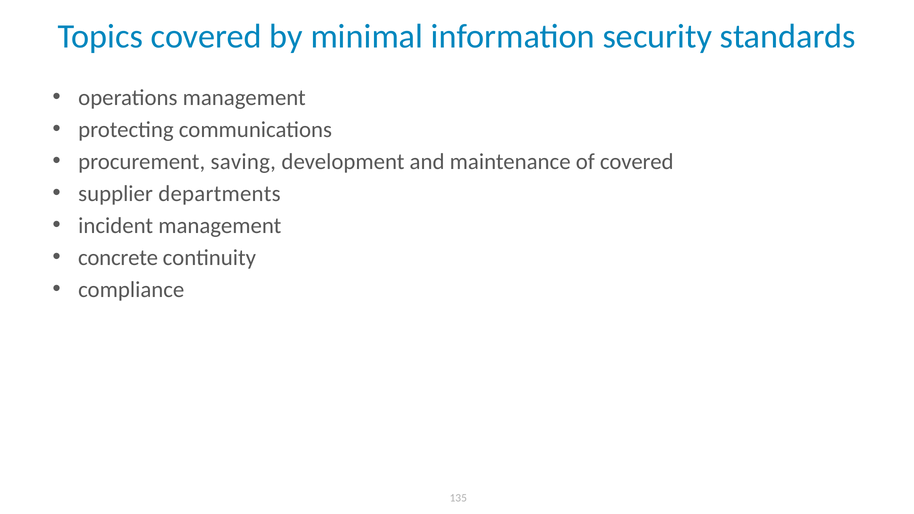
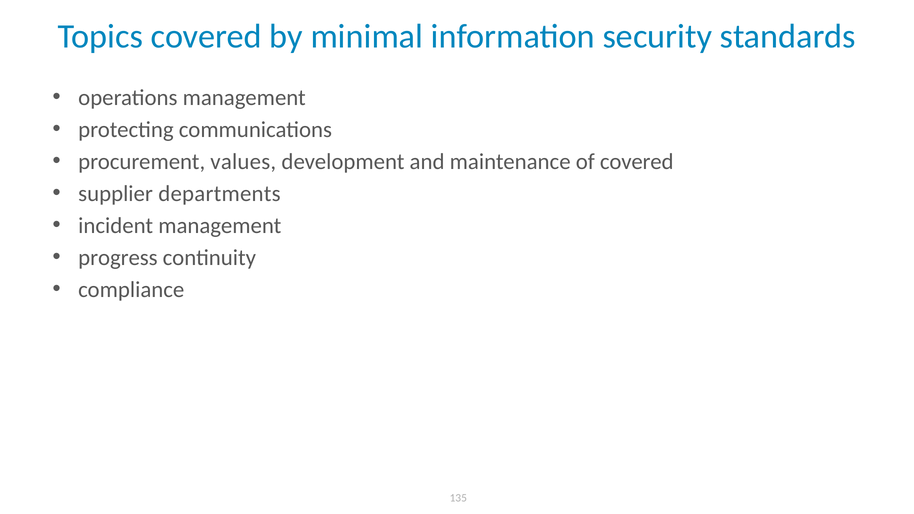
saving: saving -> values (243, 162)
concrete: concrete -> progress (118, 258)
